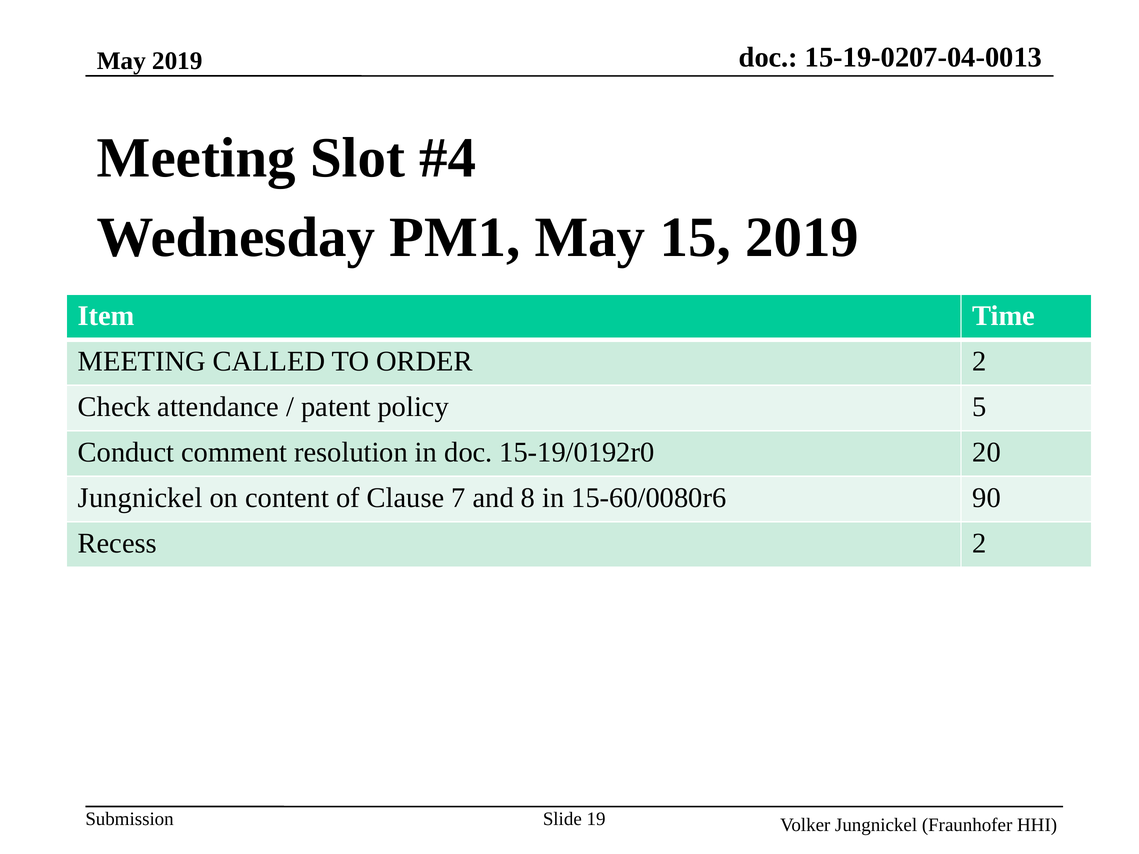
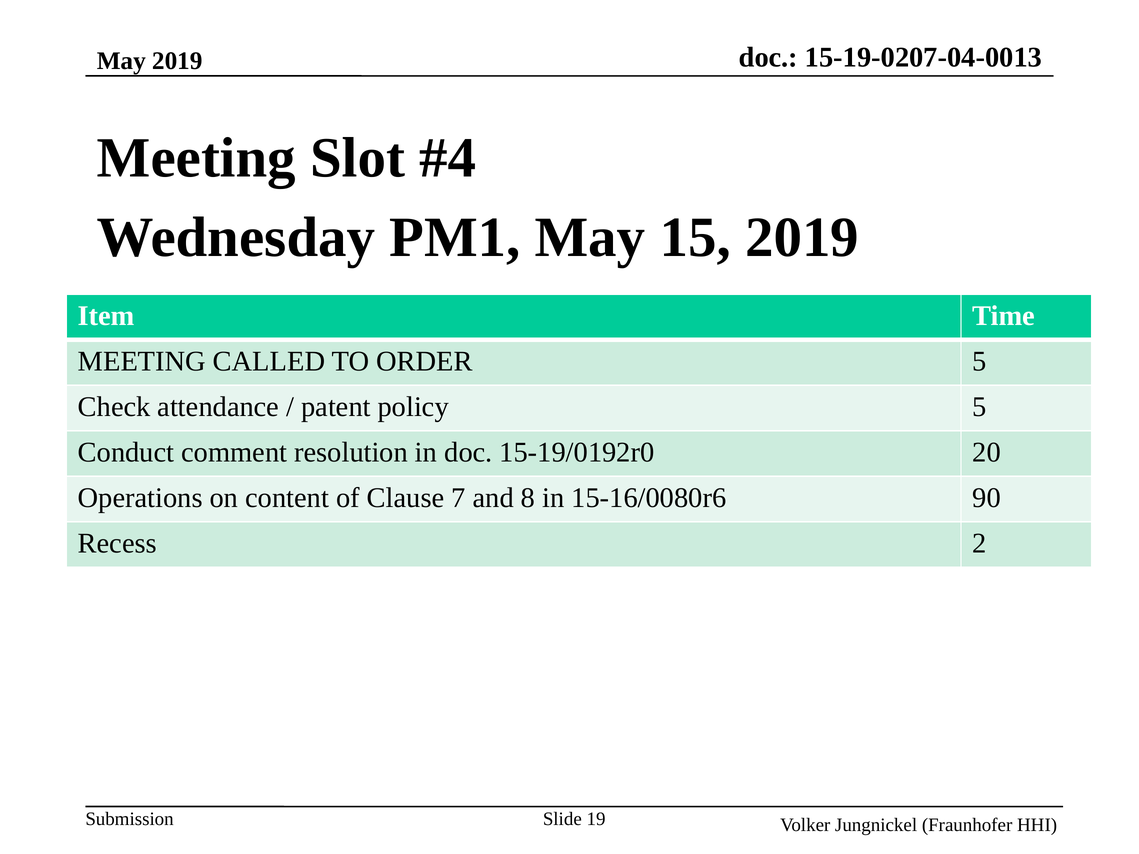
ORDER 2: 2 -> 5 (979, 361)
Jungnickel: Jungnickel -> Operations (140, 498)
15-60/0080r6: 15-60/0080r6 -> 15-16/0080r6 (649, 498)
